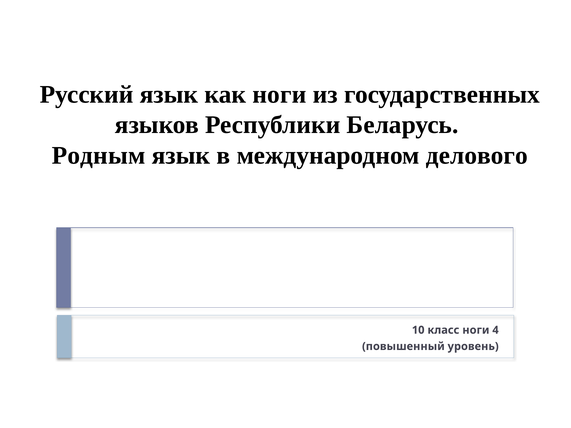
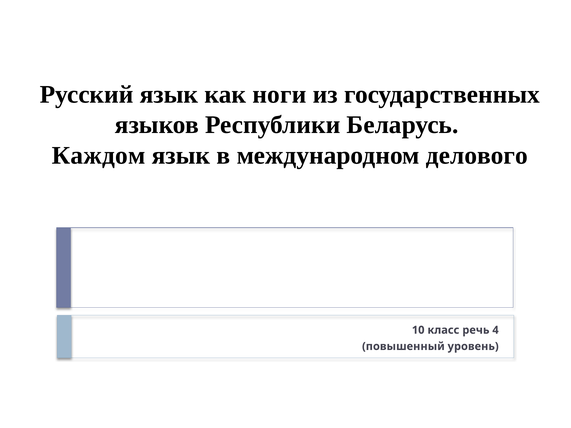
Родным: Родным -> Каждом (99, 155)
класс ноги: ноги -> речь (476, 330)
